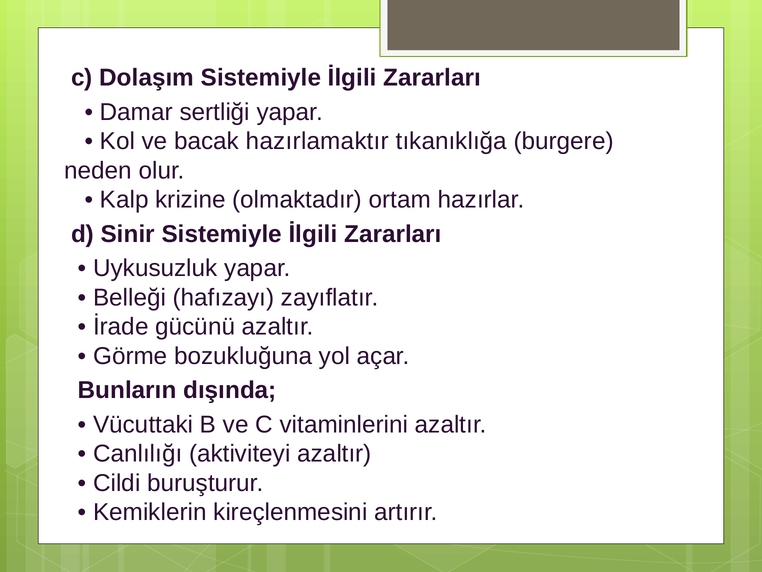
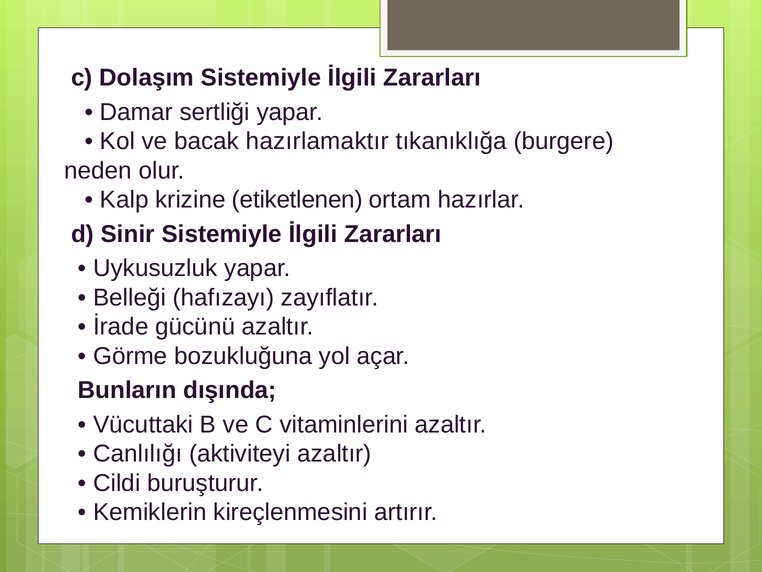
olmaktadır: olmaktadır -> etiketlenen (297, 200)
